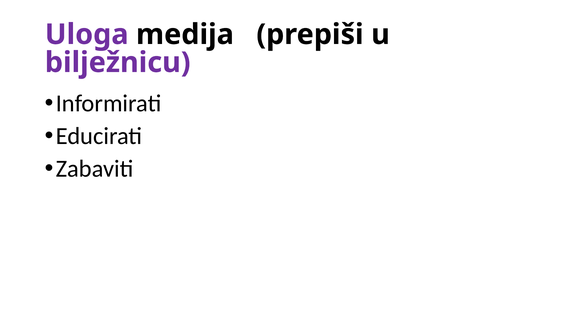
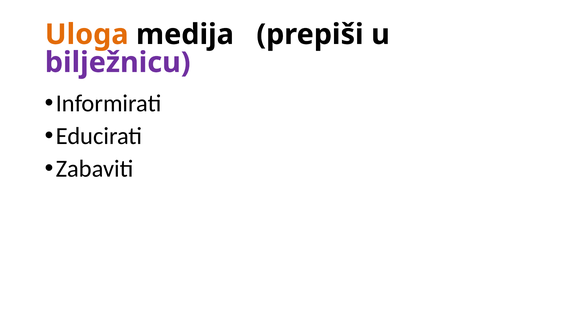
Uloga colour: purple -> orange (87, 34)
